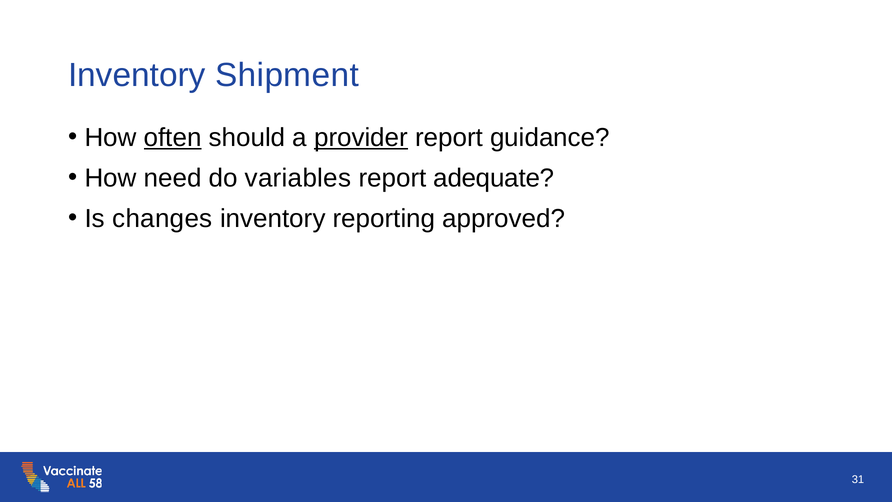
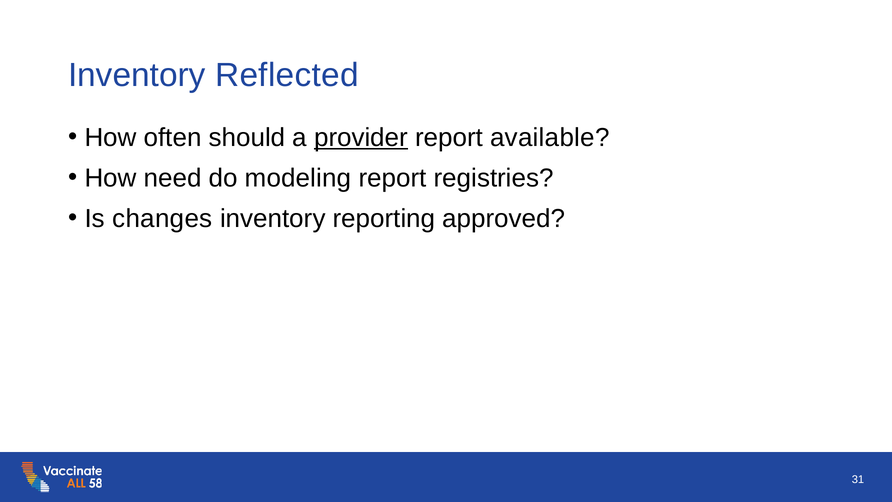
Shipment: Shipment -> Reflected (287, 75)
often underline: present -> none (173, 138)
guidance: guidance -> available (550, 138)
variables: variables -> modeling (298, 178)
adequate: adequate -> registries (494, 178)
